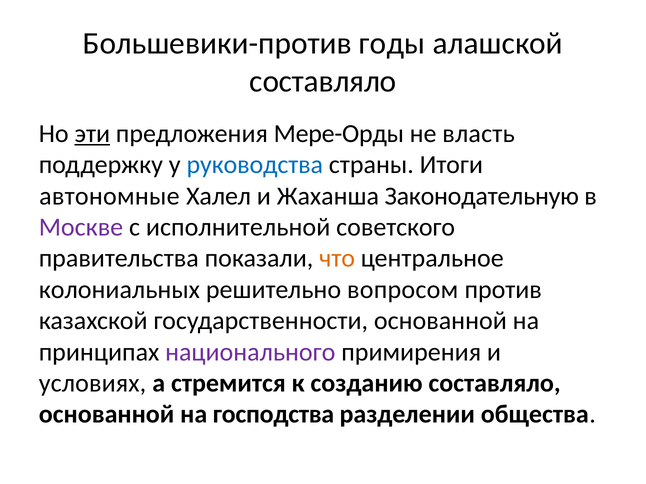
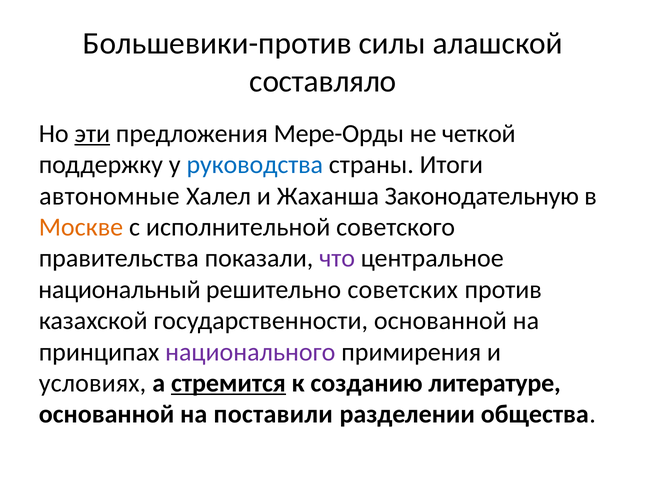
годы: годы -> силы (392, 44)
власть: власть -> четкой (479, 134)
Москве colour: purple -> orange (81, 227)
что colour: orange -> purple (337, 259)
колониальных: колониальных -> национальный (120, 290)
вопросом: вопросом -> советских (403, 290)
стремится underline: none -> present (228, 384)
созданию составляло: составляло -> литературе (495, 384)
господства: господства -> поставили (273, 415)
